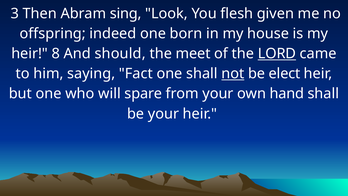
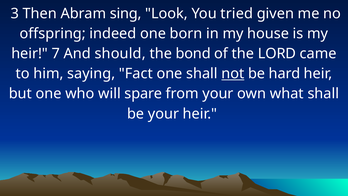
flesh: flesh -> tried (237, 14)
8: 8 -> 7 (56, 54)
meet: meet -> bond (193, 54)
LORD underline: present -> none (277, 54)
elect: elect -> hard (285, 74)
hand: hand -> what (287, 94)
